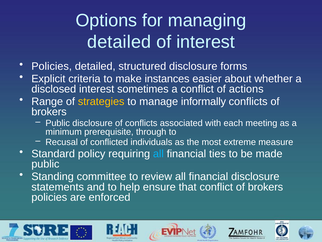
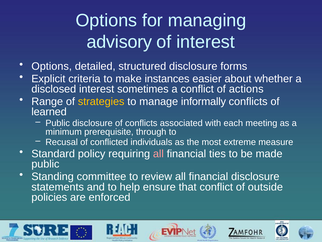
detailed: detailed -> advisory (119, 42)
Policies: Policies -> Options (52, 66)
brokers: brokers -> learned (49, 112)
all colour: light blue -> pink (158, 154)
conflict of brokers: brokers -> outside (265, 187)
